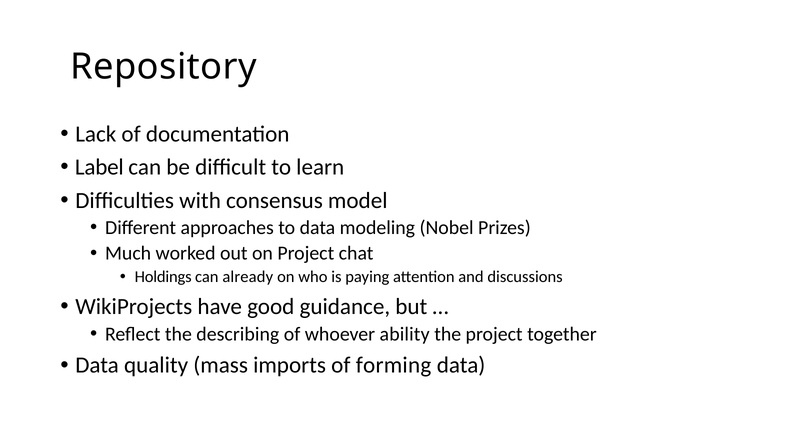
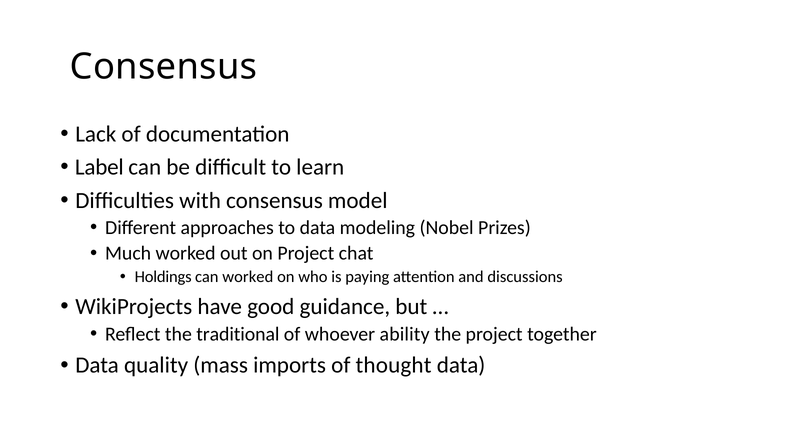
Repository: Repository -> Consensus (164, 67)
can already: already -> worked (248, 277)
describing: describing -> traditional (238, 334)
forming: forming -> thought (394, 365)
